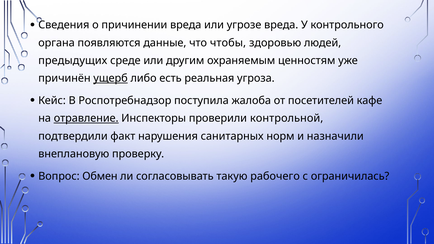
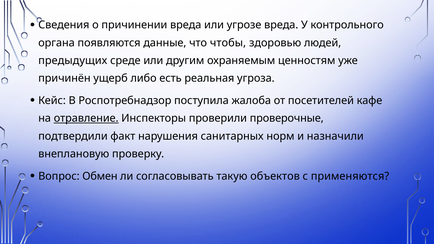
ущерб underline: present -> none (111, 78)
контрольной: контрольной -> проверочные (287, 118)
рабочего: рабочего -> объектов (275, 176)
ограничилась: ограничилась -> применяются (350, 176)
